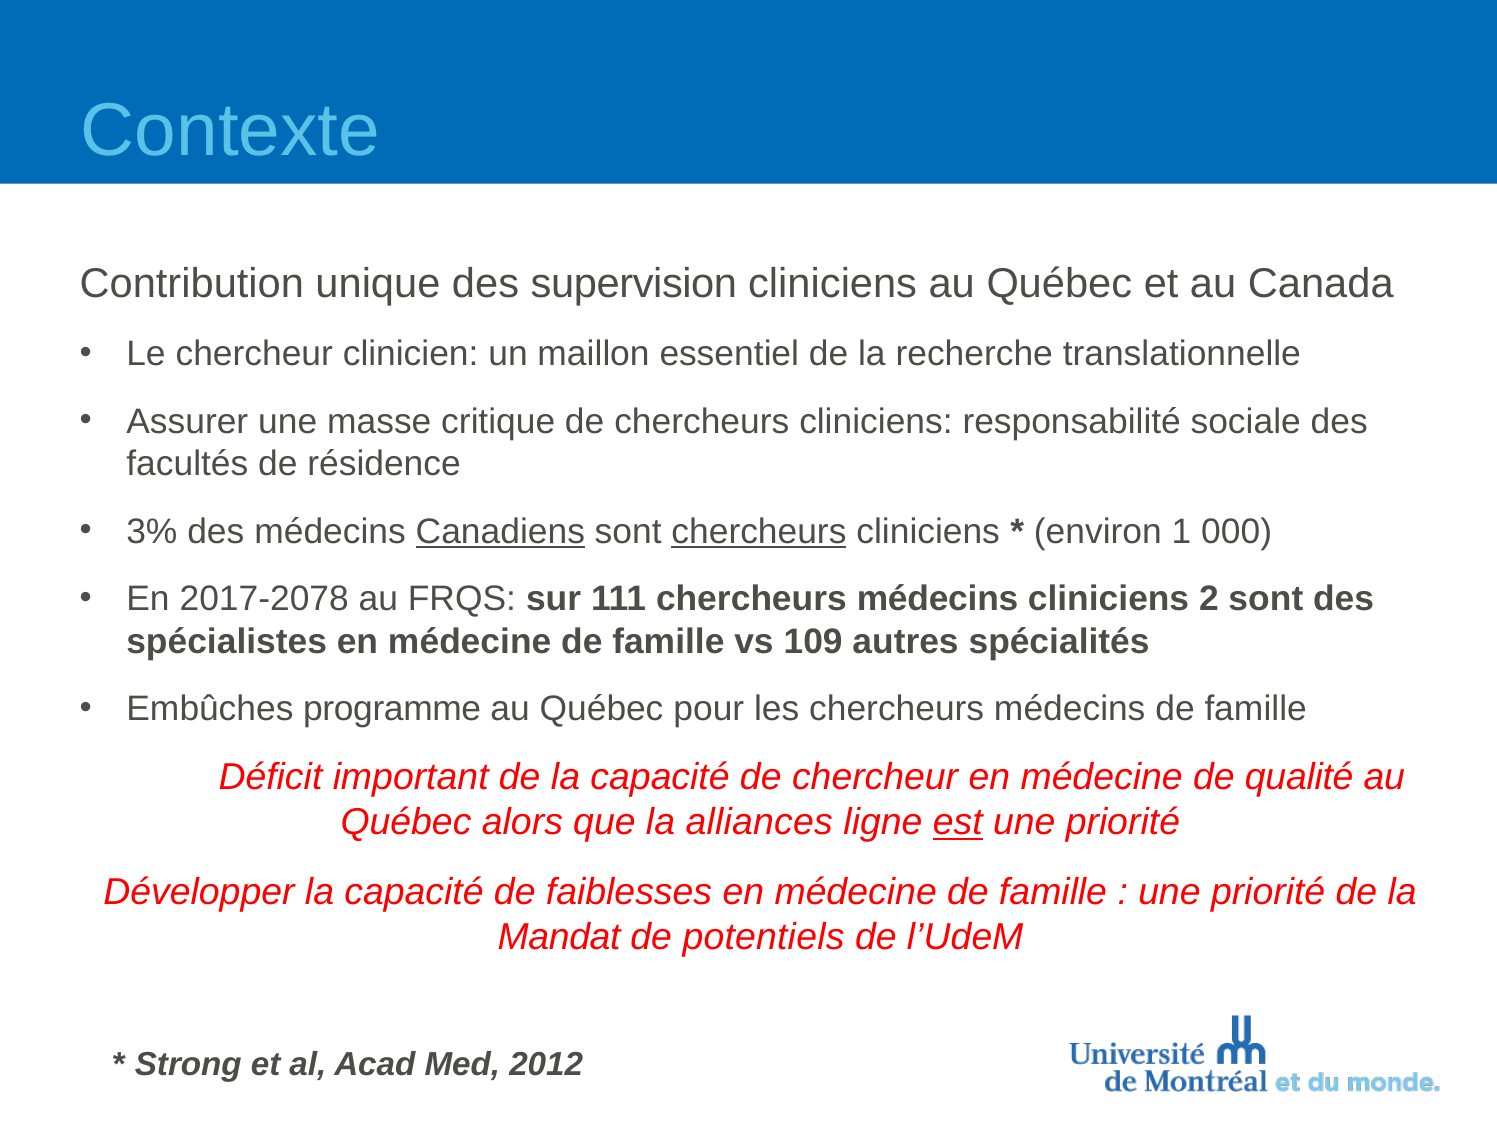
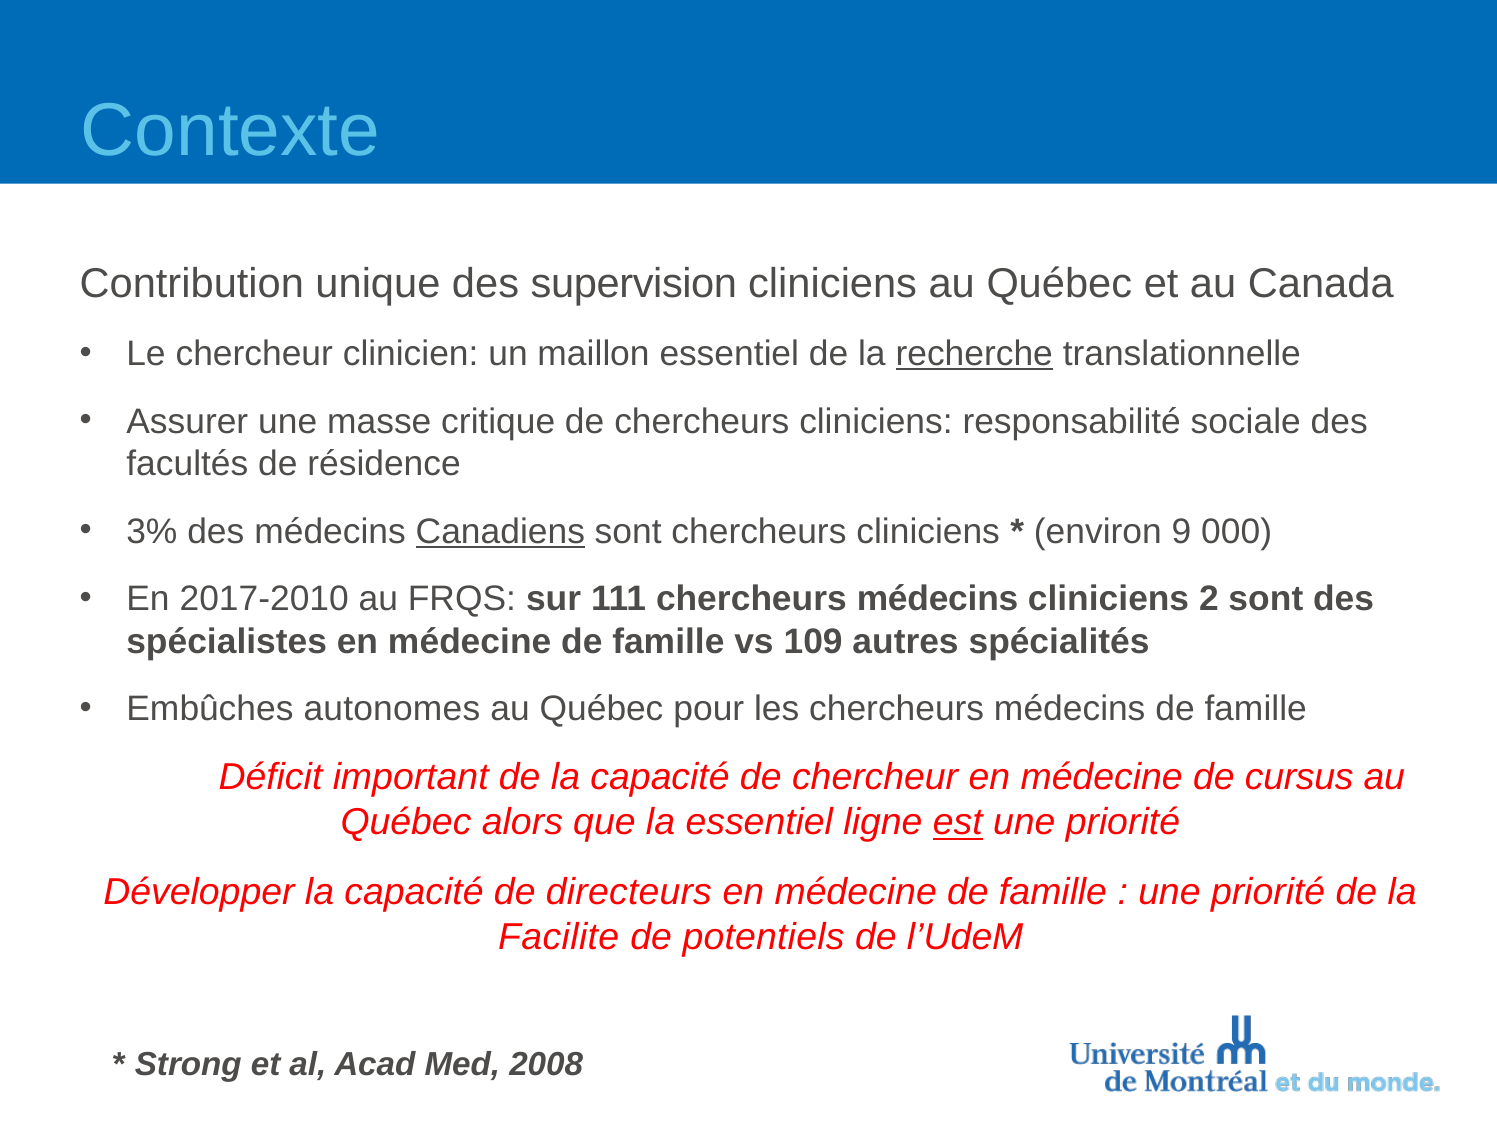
recherche underline: none -> present (974, 354)
chercheurs underline: present -> none (759, 531)
1: 1 -> 9 (1181, 531)
2017-2078: 2017-2078 -> 2017-2010 (264, 599)
programme: programme -> autonomes (392, 709)
qualité: qualité -> cursus (1299, 777)
la alliances: alliances -> essentiel (759, 822)
faiblesses: faiblesses -> directeurs (629, 892)
Mandat: Mandat -> Facilite (559, 937)
2012: 2012 -> 2008 (546, 1064)
